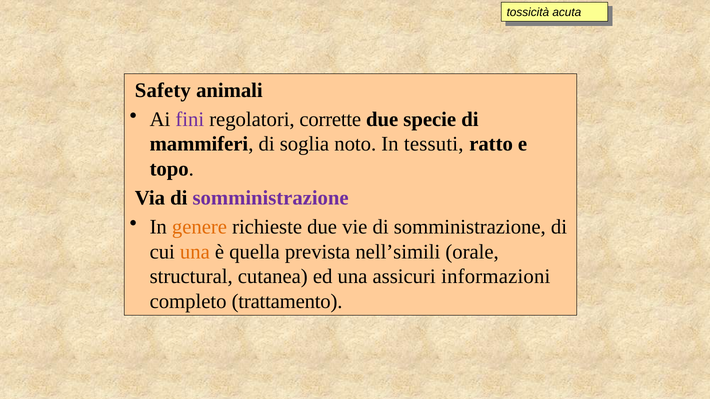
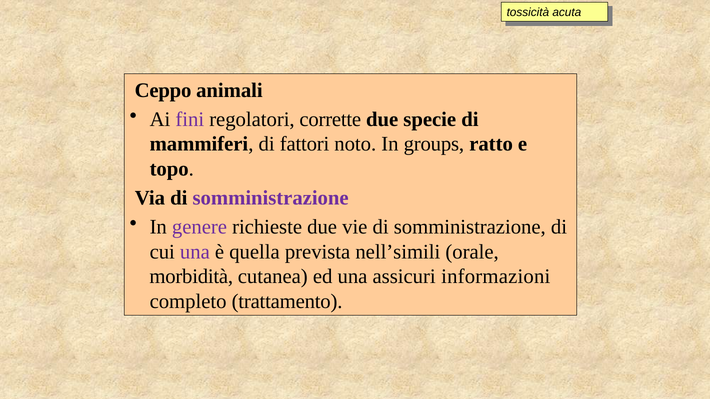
Safety: Safety -> Ceppo (163, 90)
soglia: soglia -> fattori (305, 144)
tessuti: tessuti -> groups (434, 144)
genere colour: orange -> purple (200, 227)
una colour: orange -> purple (195, 252)
structural: structural -> morbidità (191, 277)
